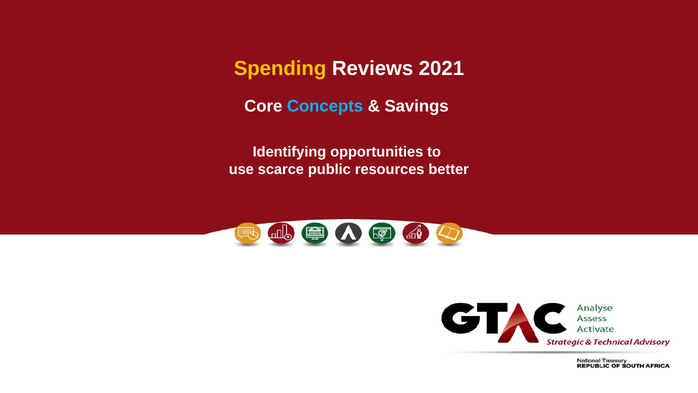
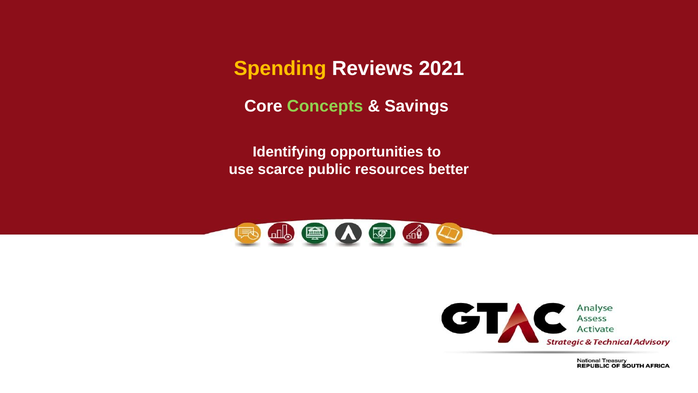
Concepts colour: light blue -> light green (325, 106)
